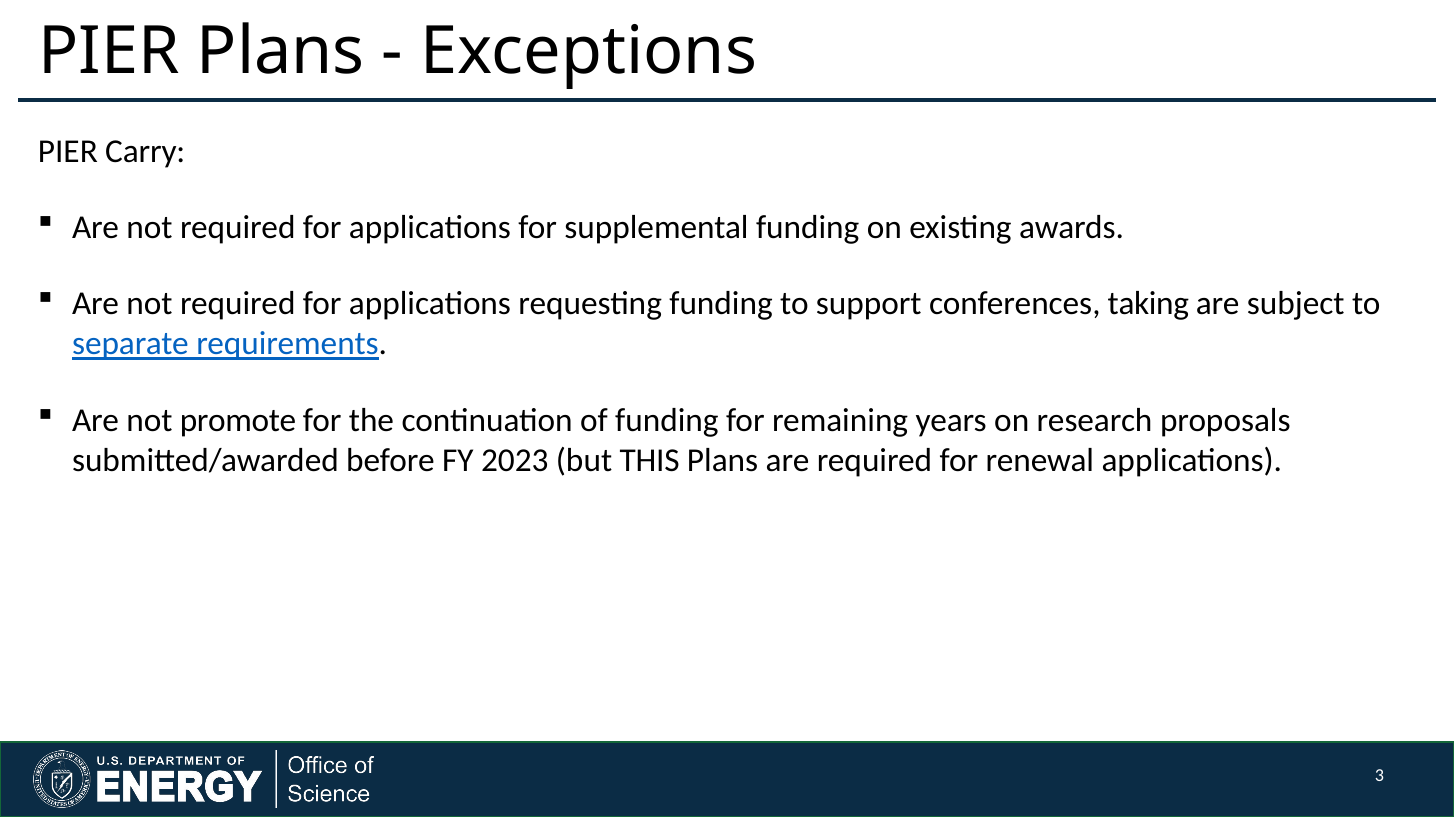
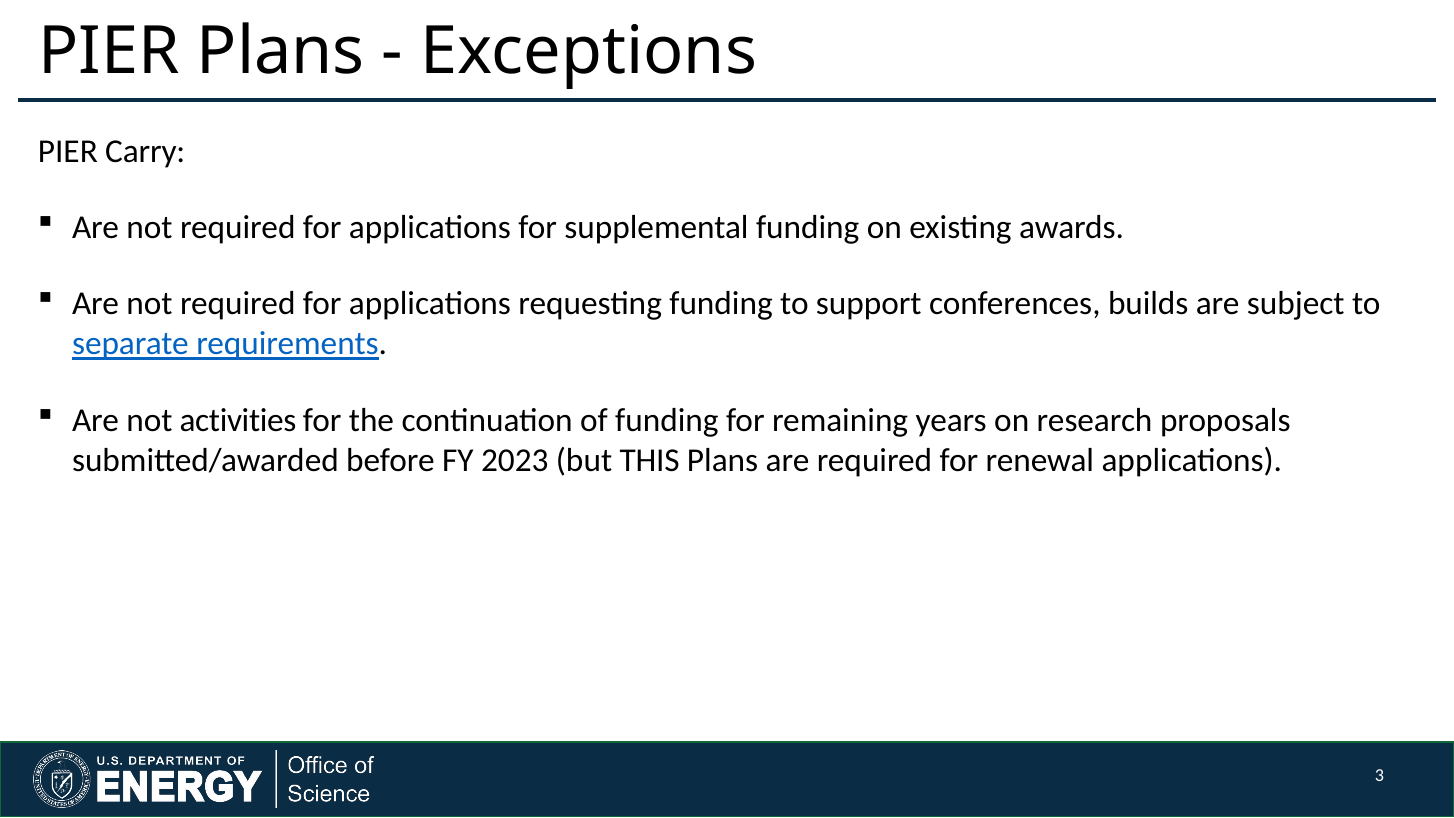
taking: taking -> builds (1148, 304)
promote: promote -> activities (238, 421)
